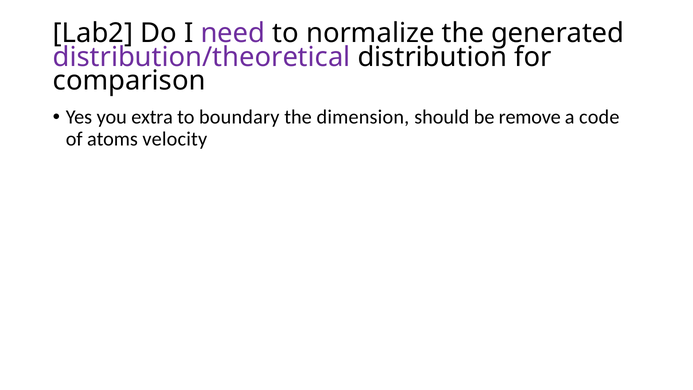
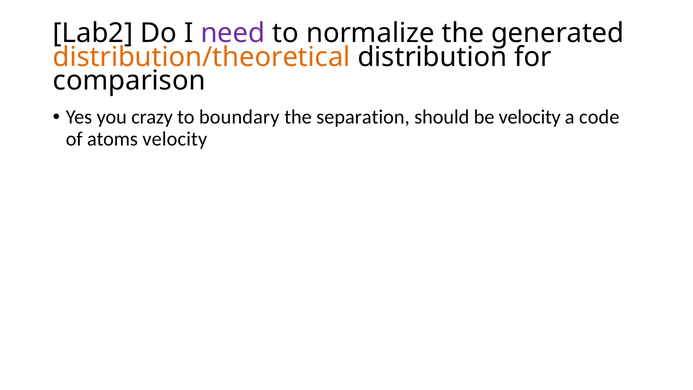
distribution/theoretical colour: purple -> orange (202, 57)
extra: extra -> crazy (152, 117)
dimension: dimension -> separation (363, 117)
be remove: remove -> velocity (530, 117)
